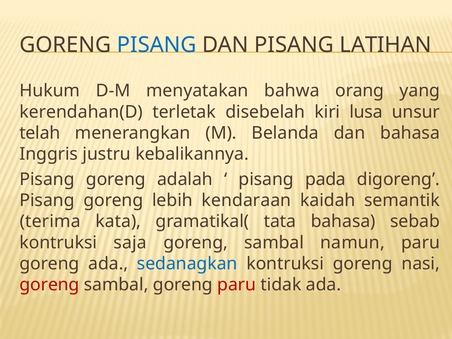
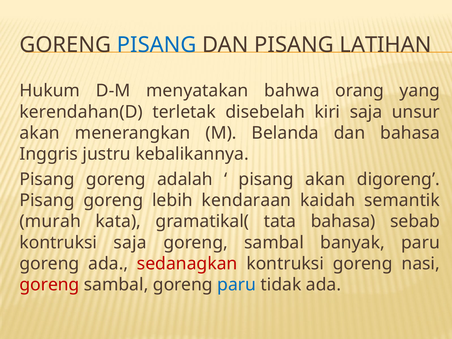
kiri lusa: lusa -> saja (366, 112)
telah: telah -> akan (40, 133)
pisang pada: pada -> akan (325, 179)
terima: terima -> murah (50, 221)
namun: namun -> banyak (353, 243)
sedanagkan colour: blue -> red (187, 264)
paru colour: red -> blue (237, 285)
